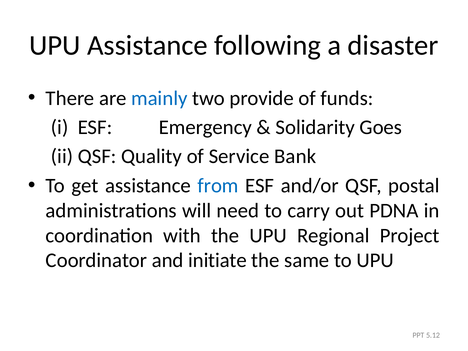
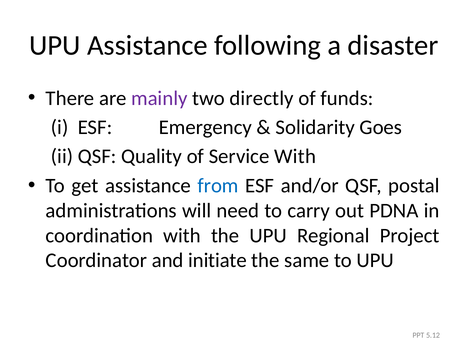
mainly colour: blue -> purple (159, 98)
provide: provide -> directly (262, 98)
Service Bank: Bank -> With (295, 156)
